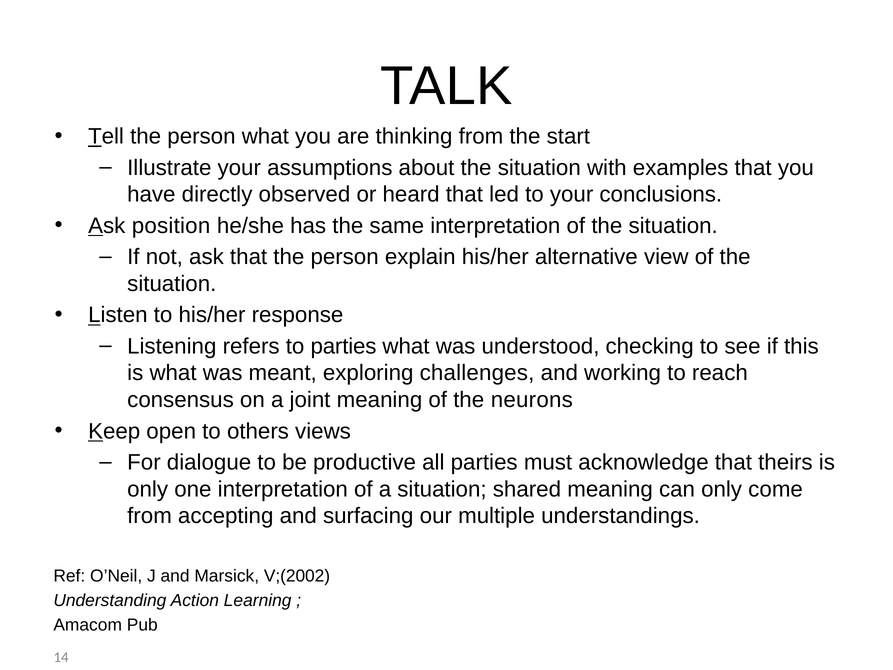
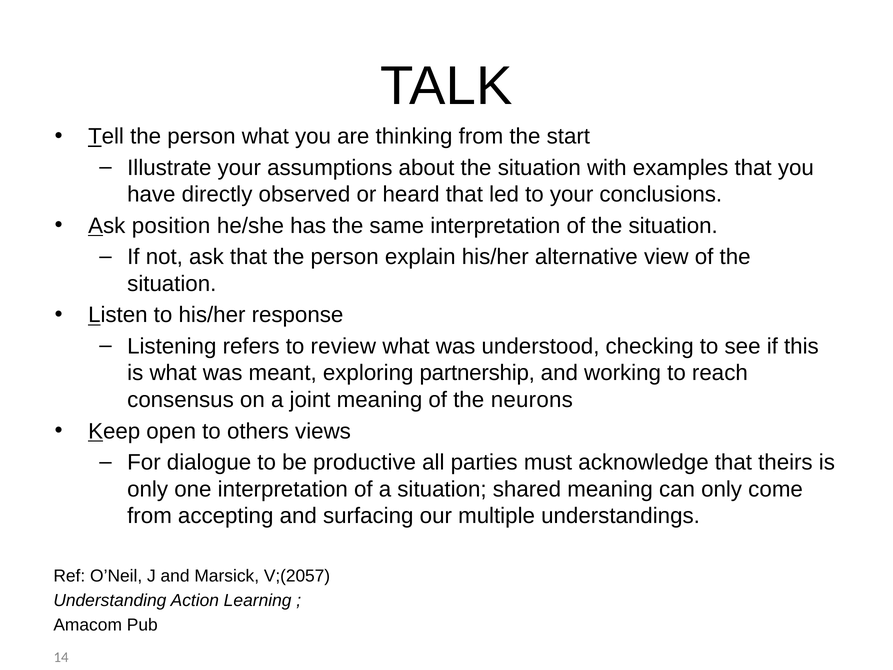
to parties: parties -> review (343, 346)
challenges: challenges -> partnership (477, 373)
V;(2002: V;(2002 -> V;(2057 (297, 576)
